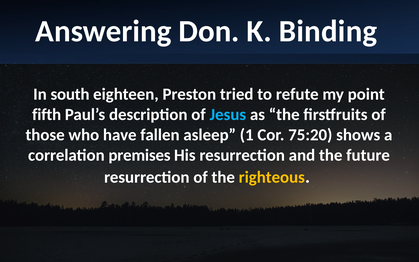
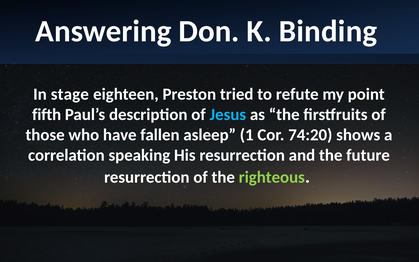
south: south -> stage (70, 94)
75:20: 75:20 -> 74:20 (310, 135)
premises: premises -> speaking (139, 155)
righteous colour: yellow -> light green (272, 177)
